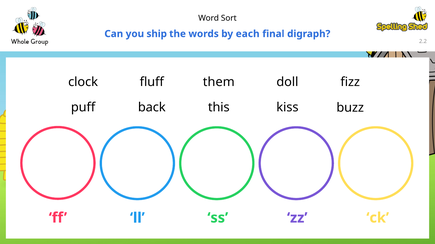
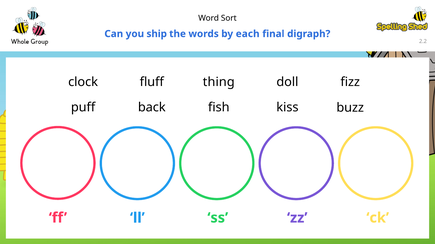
them: them -> thing (219, 82)
this: this -> fish (219, 108)
